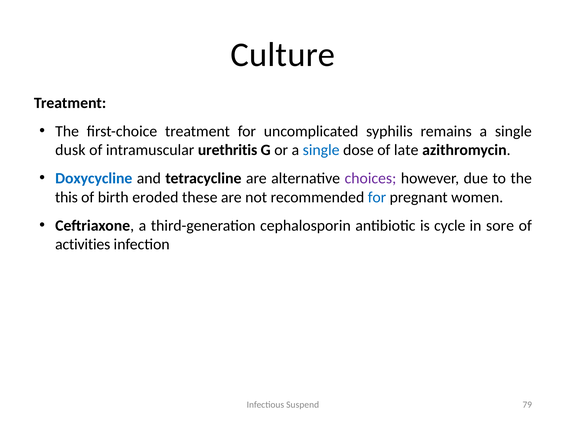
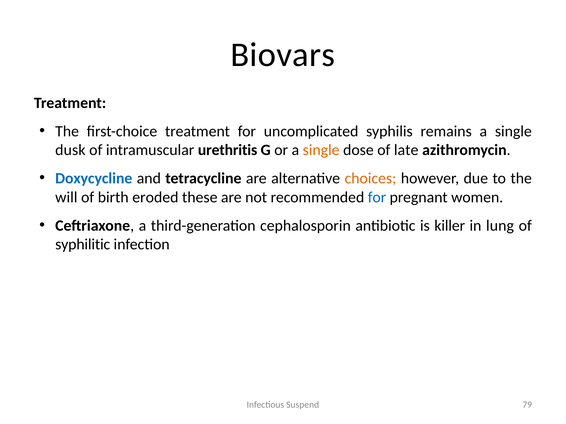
Culture: Culture -> Biovars (283, 55)
single colour: blue -> orange (321, 150)
choices colour: purple -> orange (370, 179)
this: this -> will (66, 197)
cycle: cycle -> killer (450, 226)
sore: sore -> lung (500, 226)
activities: activities -> syphilitic (83, 245)
